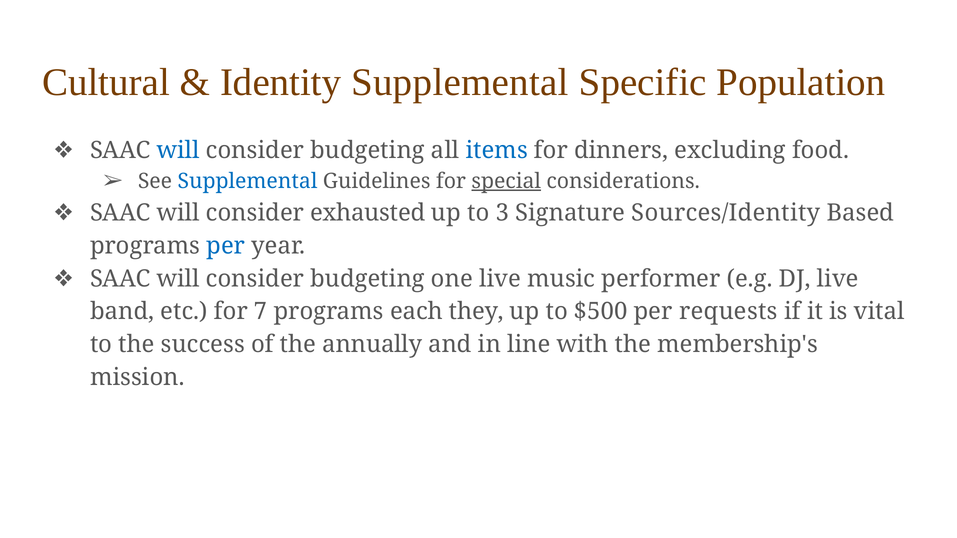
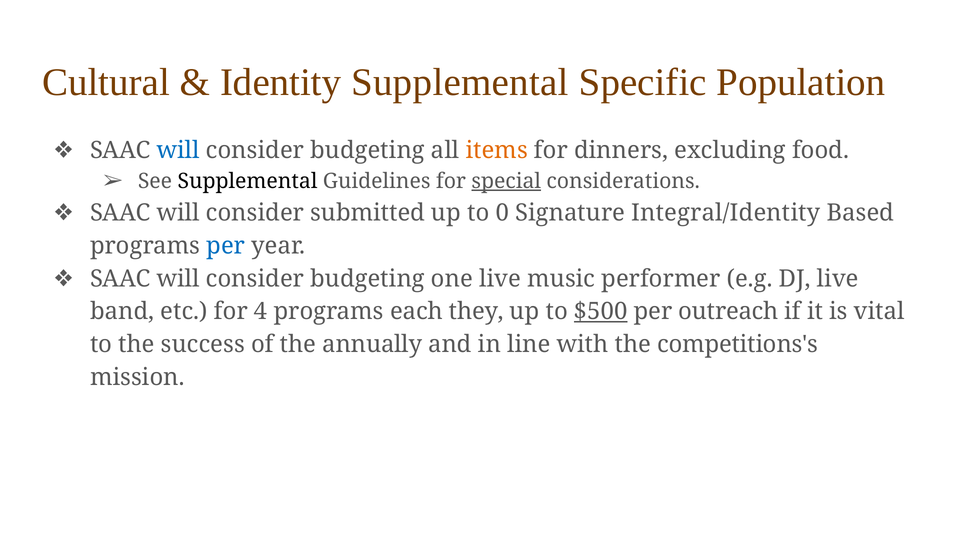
items colour: blue -> orange (497, 151)
Supplemental colour: blue -> black (247, 181)
exhausted: exhausted -> submitted (368, 213)
3: 3 -> 0 (502, 213)
Sources/Identity: Sources/Identity -> Integral/Identity (726, 213)
7: 7 -> 4 (261, 312)
$500 underline: none -> present (601, 312)
requests: requests -> outreach (729, 312)
membership's: membership's -> competitions's (738, 345)
